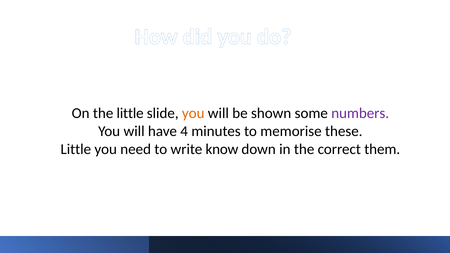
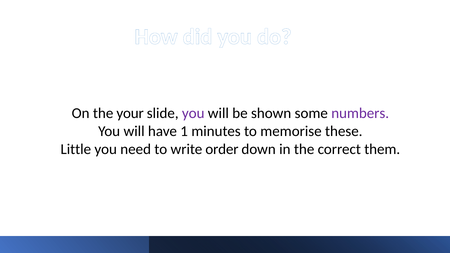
the little: little -> your (130, 113)
you colour: orange -> purple (193, 113)
4: 4 -> 1 (184, 131)
know: know -> order (222, 149)
